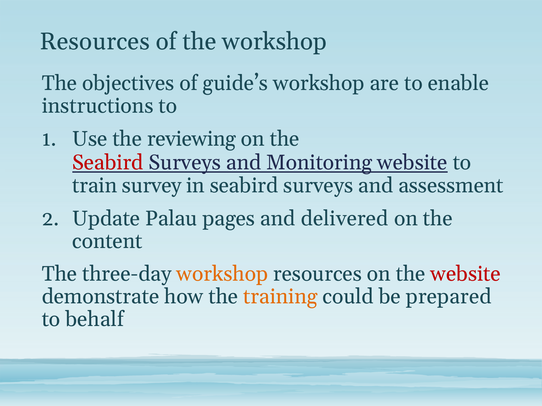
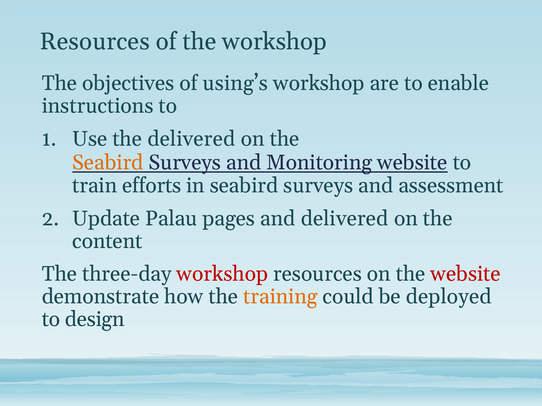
guide’s: guide’s -> using’s (235, 83)
the reviewing: reviewing -> delivered (191, 139)
Seabird colour: red -> orange (108, 163)
survey: survey -> efforts (152, 186)
workshop colour: orange -> red (222, 274)
prepared: prepared -> deployed (449, 297)
behalf: behalf -> design (95, 320)
